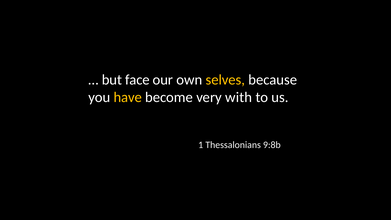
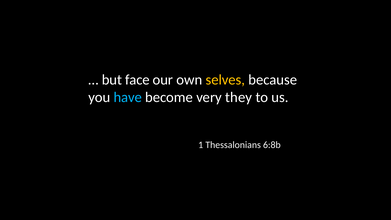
have colour: yellow -> light blue (128, 97)
with: with -> they (239, 97)
9:8b: 9:8b -> 6:8b (272, 145)
